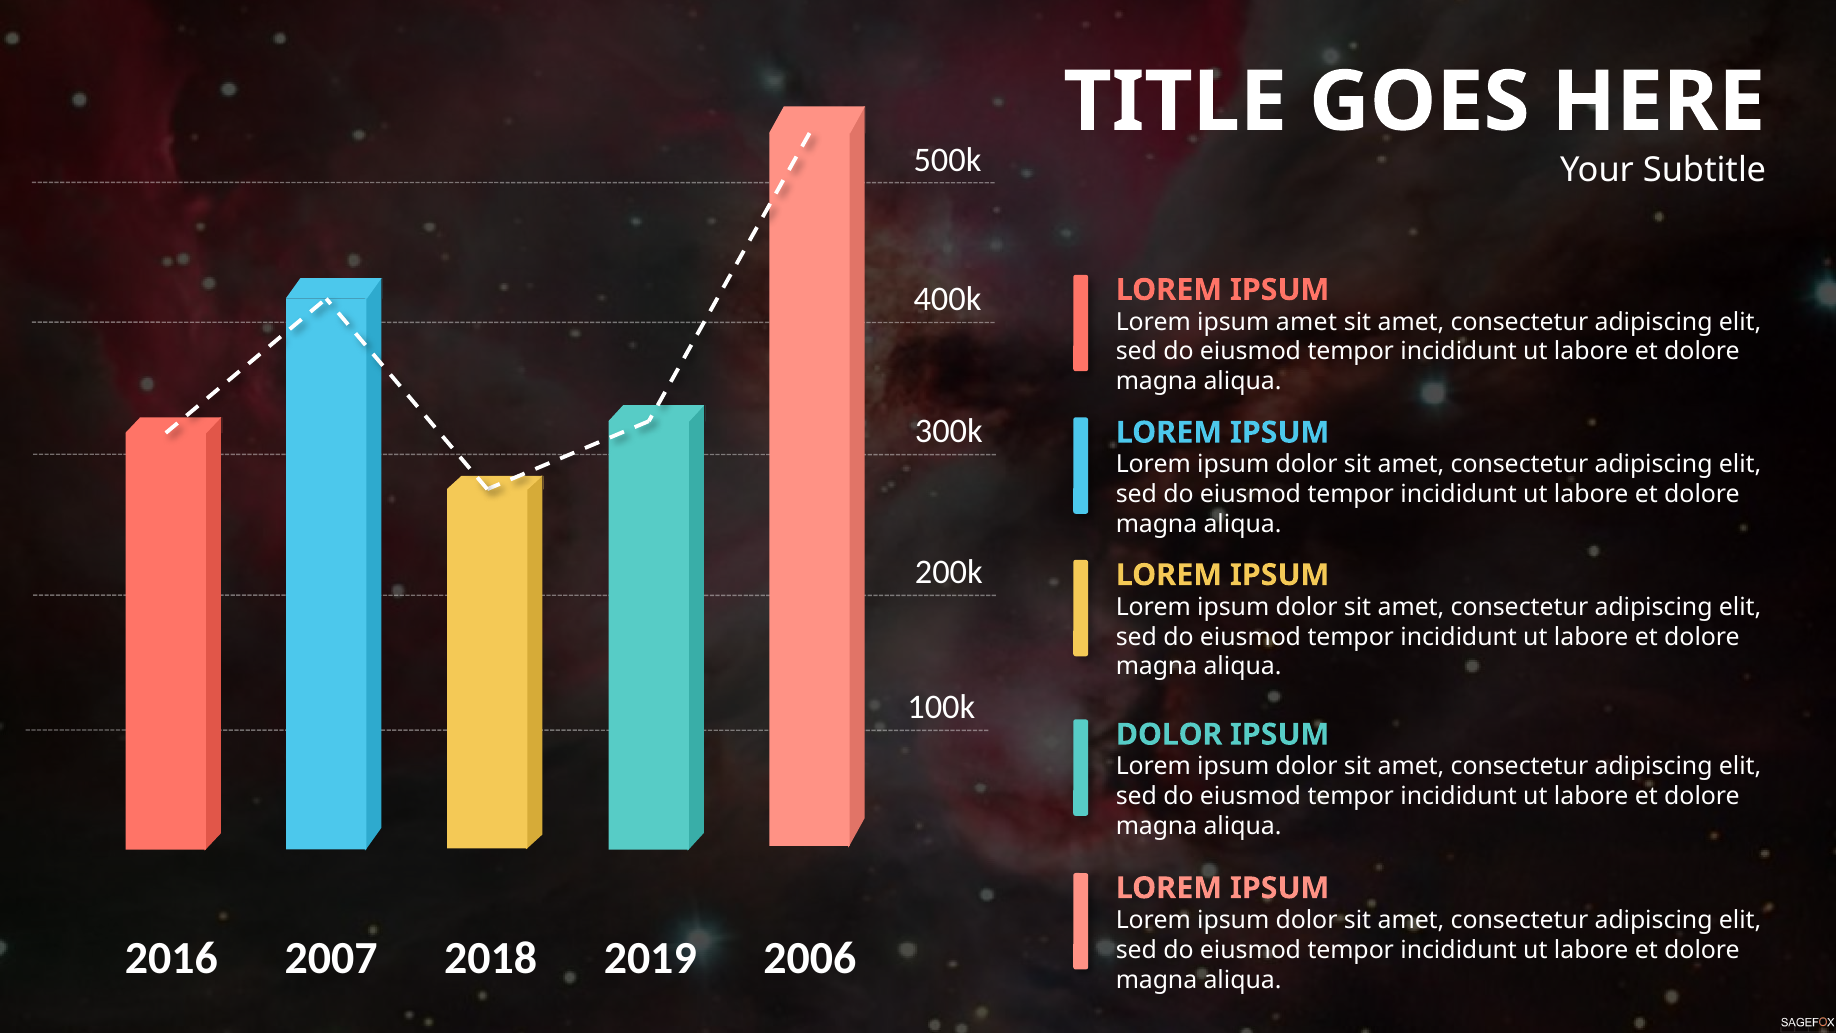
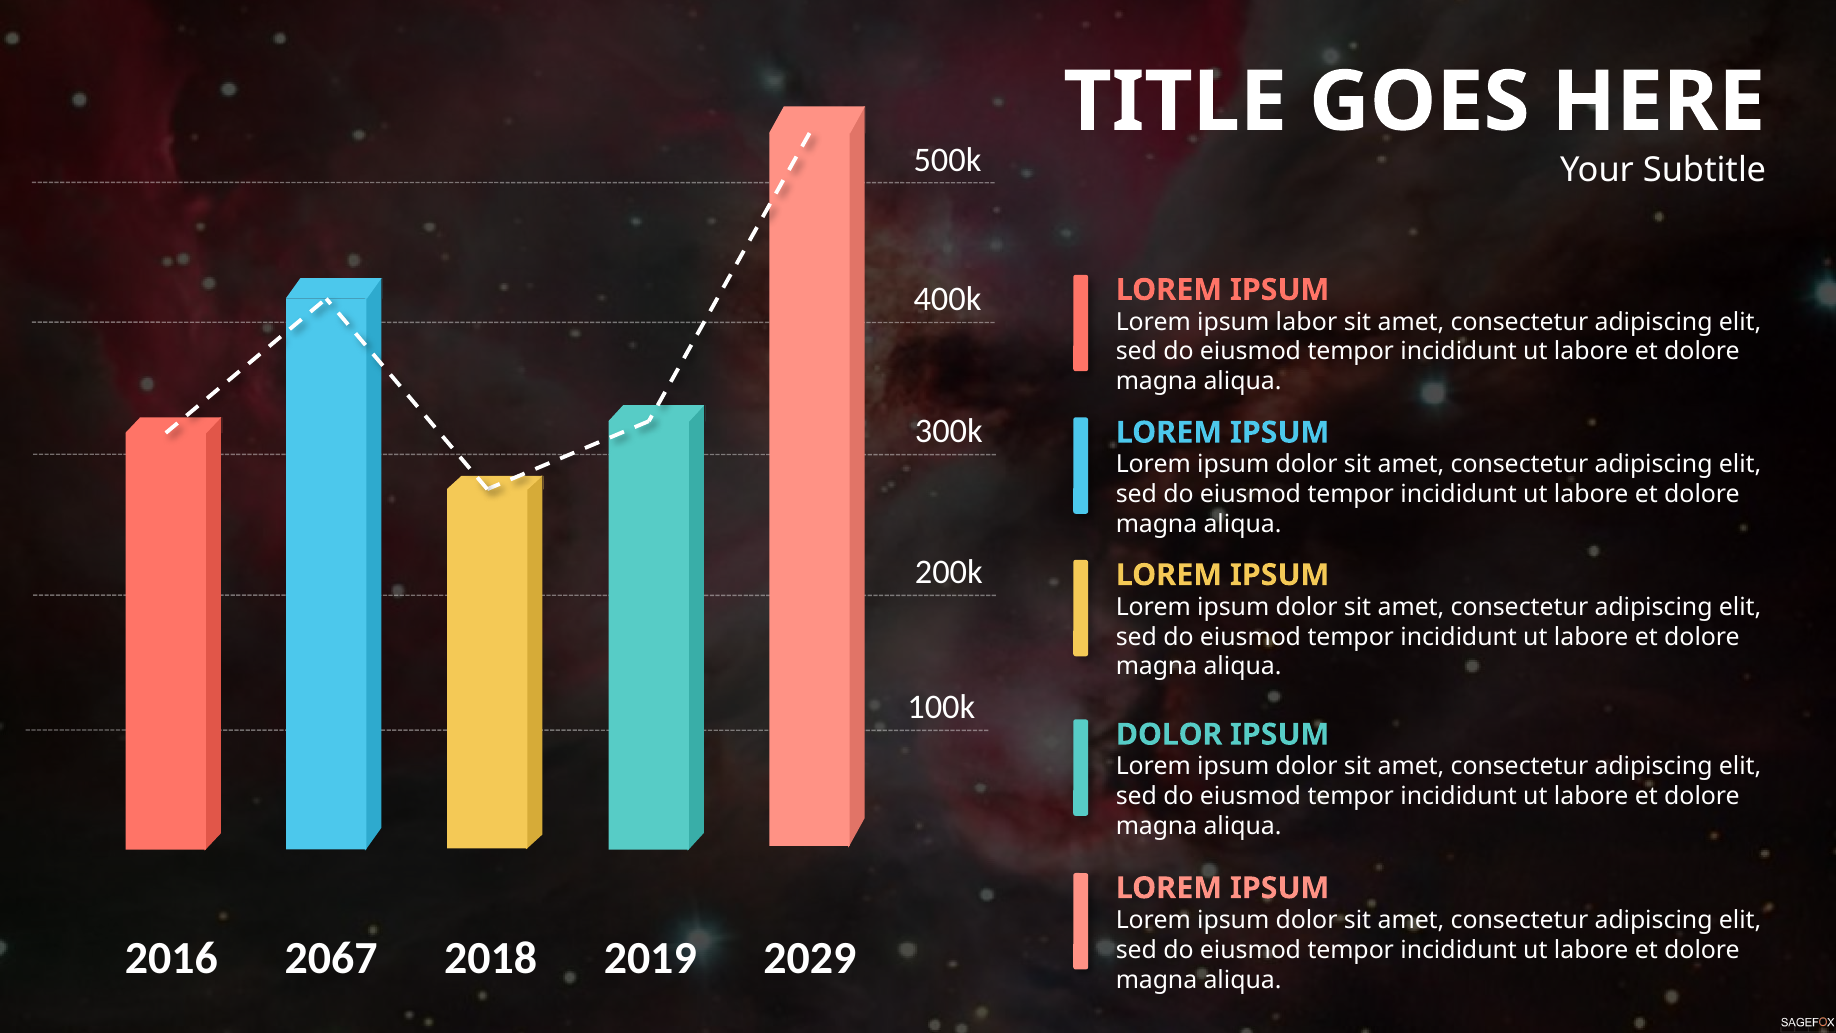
ipsum amet: amet -> labor (1307, 322)
2007: 2007 -> 2067 (331, 958)
2006: 2006 -> 2029 (810, 958)
